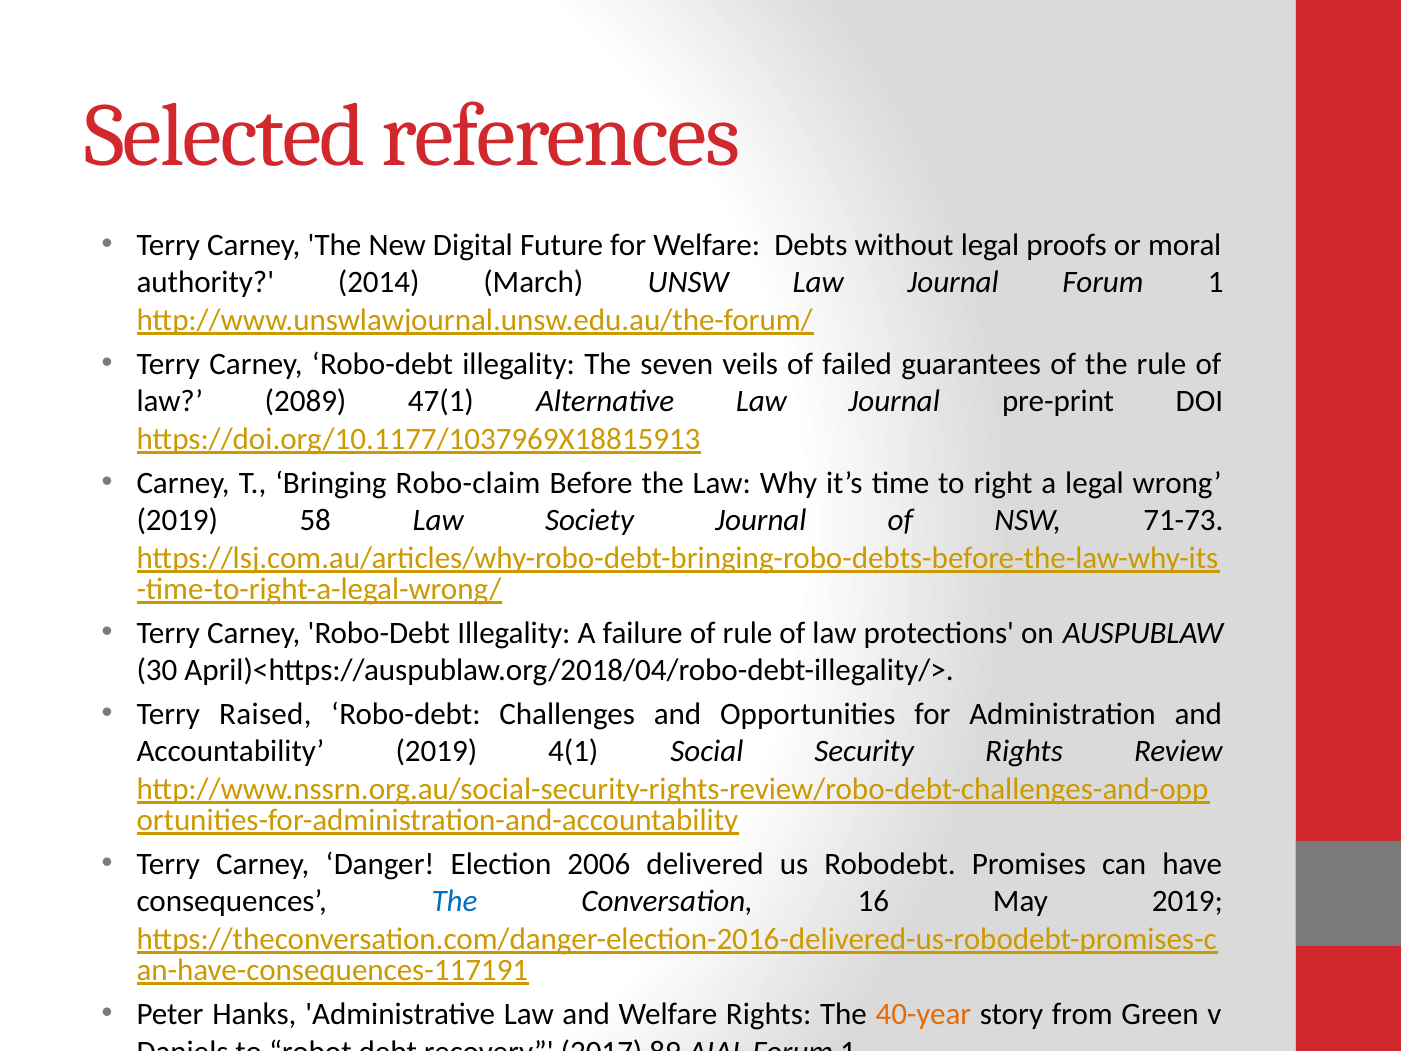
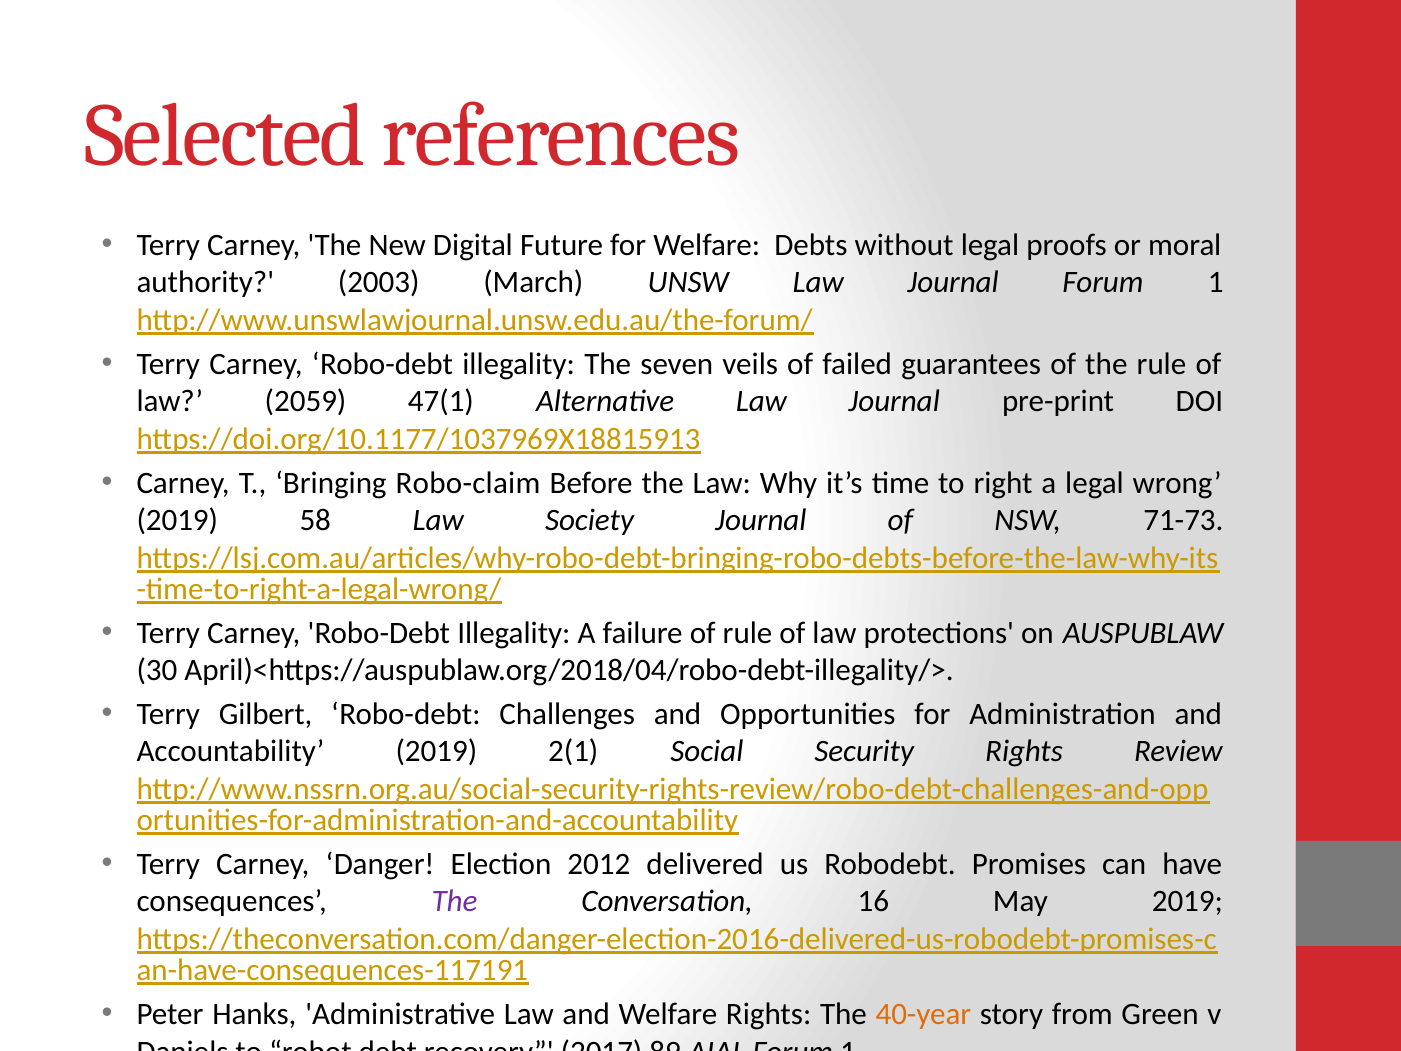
2014: 2014 -> 2003 (379, 282)
2089: 2089 -> 2059 (306, 401)
Raised: Raised -> Gilbert (266, 714)
4(1: 4(1 -> 2(1 (573, 751)
2006: 2006 -> 2012 (599, 864)
The colour: blue -> purple (454, 901)
